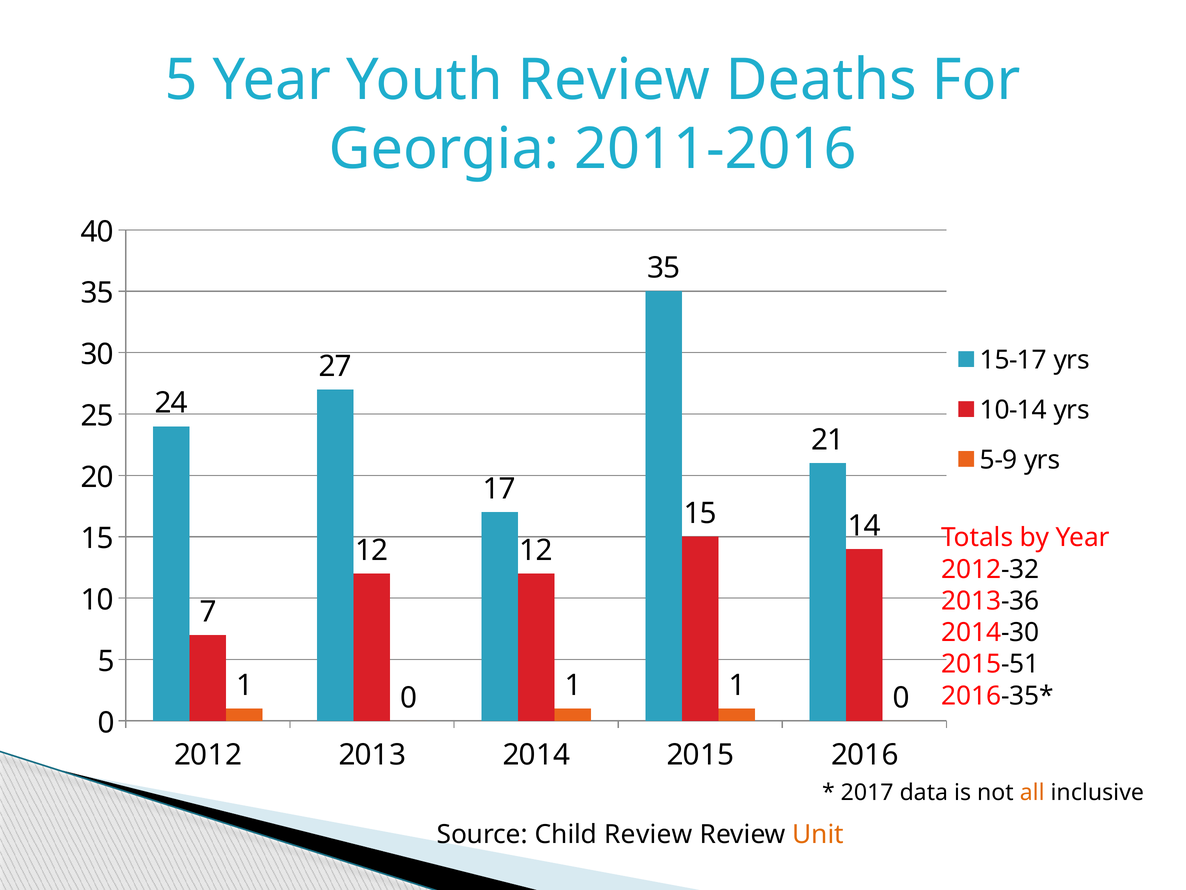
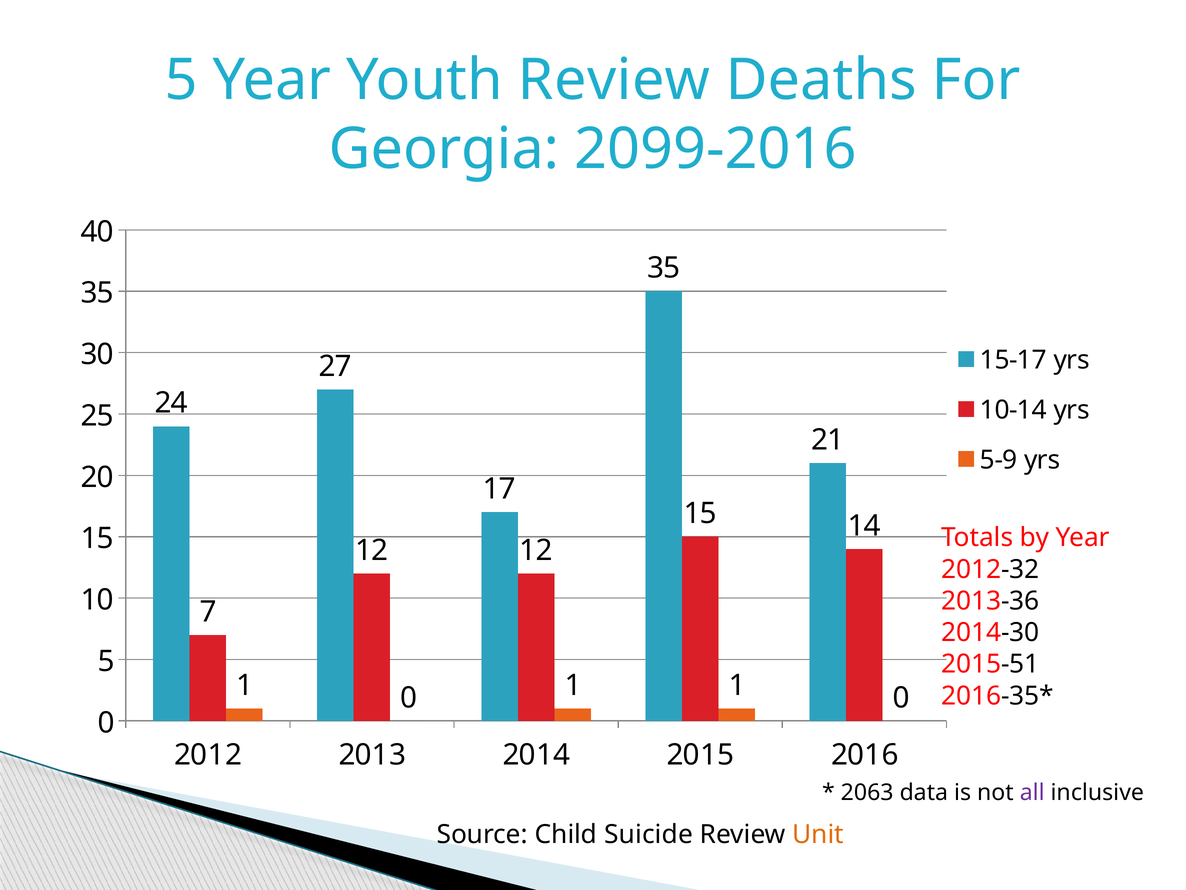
2011-2016: 2011-2016 -> 2099-2016 (716, 149)
2017: 2017 -> 2063 (867, 792)
all colour: orange -> purple (1032, 792)
Child Review: Review -> Suicide (648, 834)
